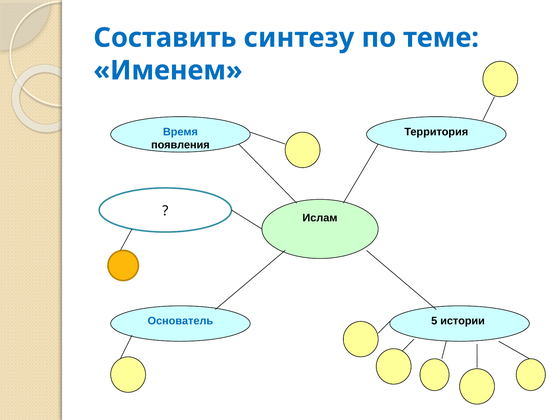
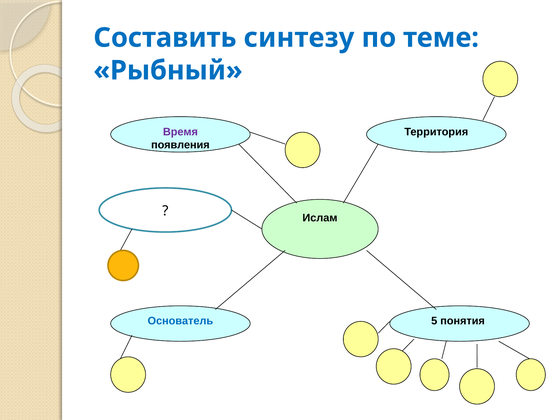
Именем: Именем -> Рыбный (168, 70)
Время colour: blue -> purple (180, 132)
истории: истории -> понятия (463, 321)
